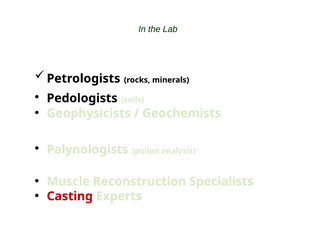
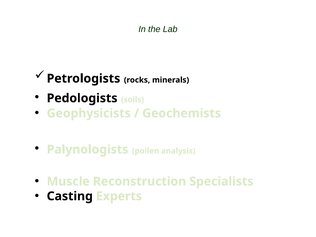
Casting colour: red -> black (70, 196)
